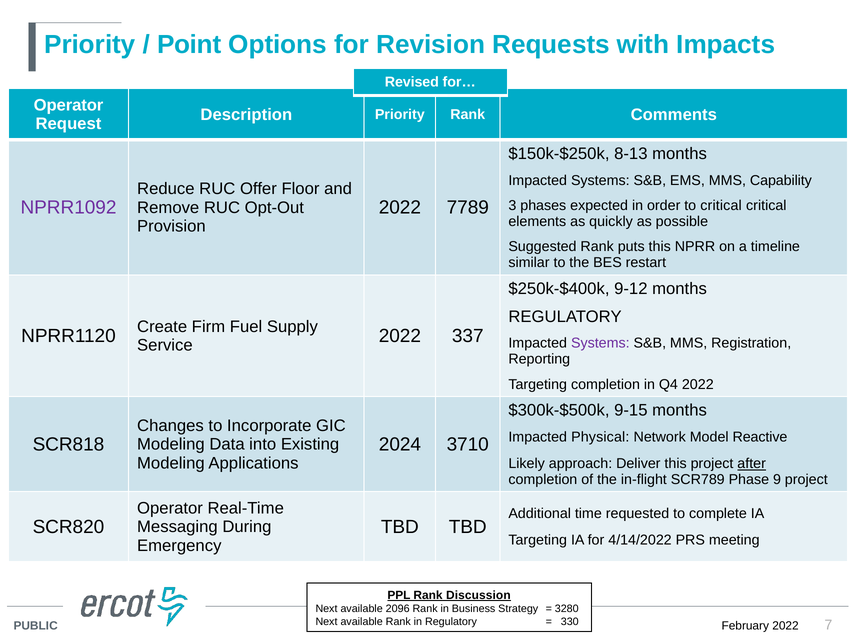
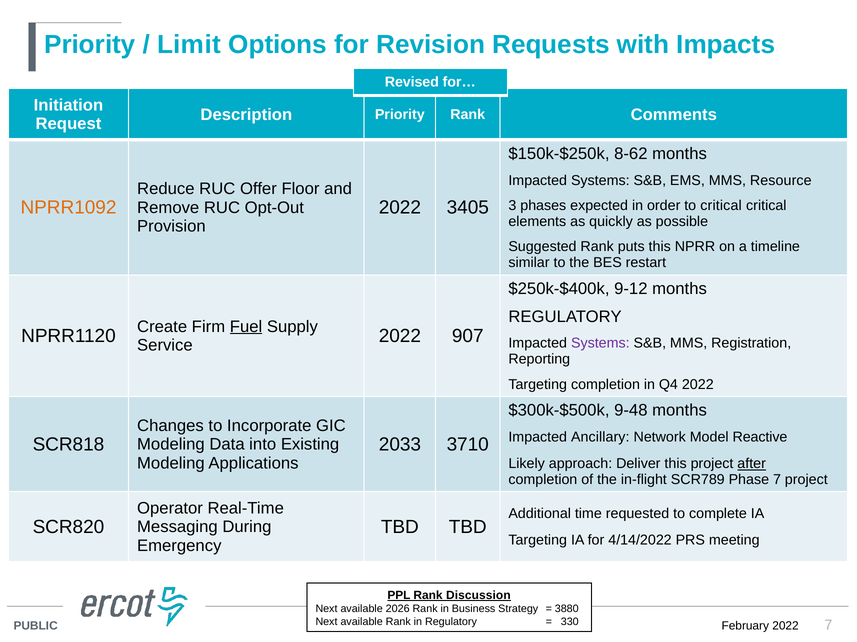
Point: Point -> Limit (189, 45)
Operator: Operator -> Initiation (68, 105)
8-13: 8-13 -> 8-62 (631, 154)
Capability: Capability -> Resource (781, 181)
NPRR1092 colour: purple -> orange (69, 208)
7789: 7789 -> 3405 (468, 208)
Fuel underline: none -> present (246, 327)
337: 337 -> 907 (468, 336)
9-15: 9-15 -> 9-48 (631, 411)
Physical: Physical -> Ancillary (600, 438)
2024: 2024 -> 2033 (400, 445)
Phase 9: 9 -> 7 (777, 480)
2096: 2096 -> 2026 (398, 609)
3280: 3280 -> 3880 (567, 609)
